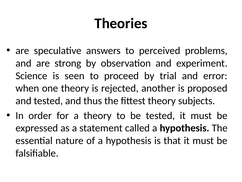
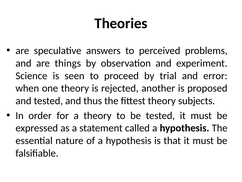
strong: strong -> things (68, 63)
